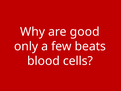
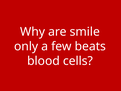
good: good -> smile (85, 32)
